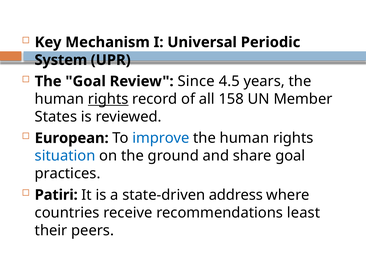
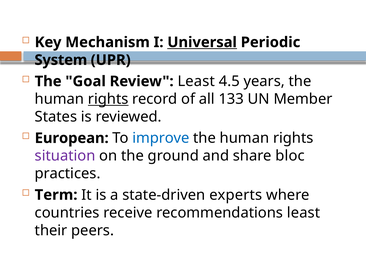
Universal underline: none -> present (202, 42)
Review Since: Since -> Least (196, 81)
158: 158 -> 133 (231, 99)
situation colour: blue -> purple (65, 156)
share goal: goal -> bloc (290, 156)
Patiri: Patiri -> Term (56, 195)
address: address -> experts (236, 195)
